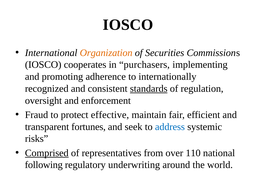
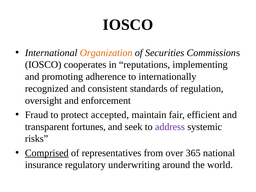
purchasers: purchasers -> reputations (144, 65)
standards underline: present -> none (149, 89)
effective: effective -> accepted (110, 115)
address colour: blue -> purple (170, 127)
110: 110 -> 365 (193, 153)
following: following -> insurance (44, 165)
